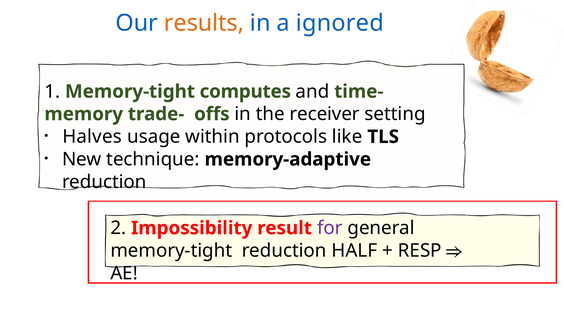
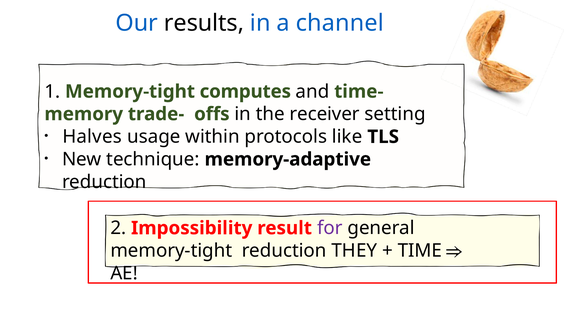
results colour: orange -> black (204, 23)
ignored: ignored -> channel (340, 23)
HALF: HALF -> THEY (354, 251)
RESP: RESP -> TIME (420, 251)
